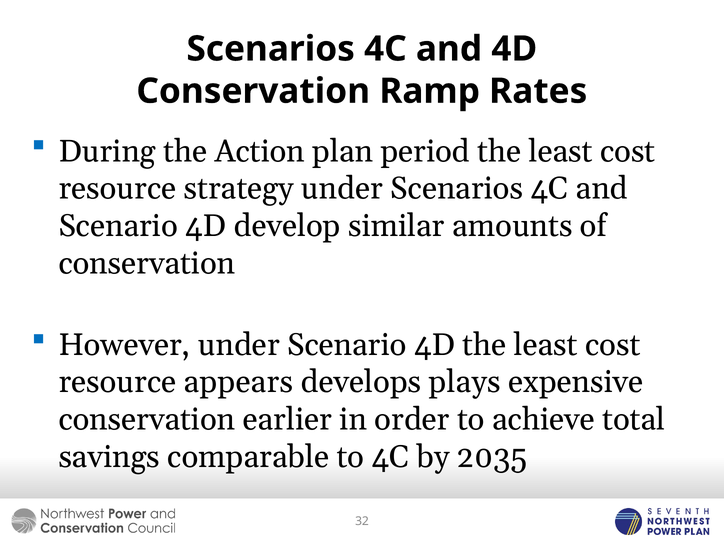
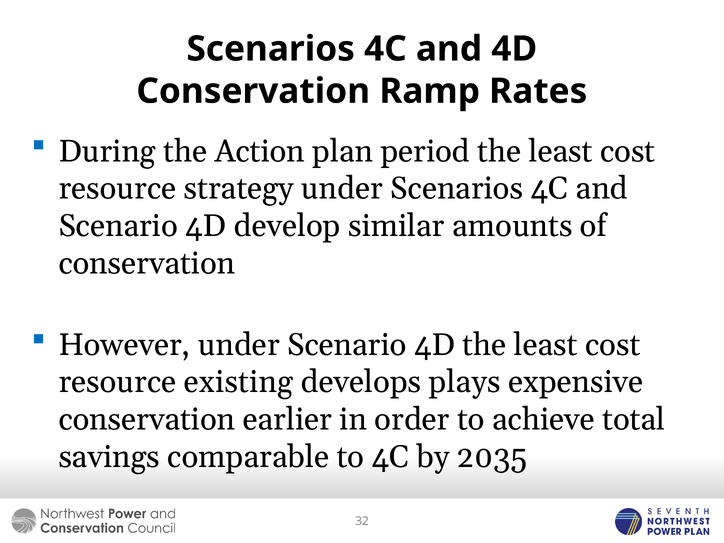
appears: appears -> existing (239, 382)
